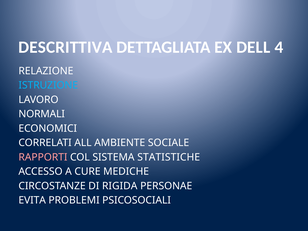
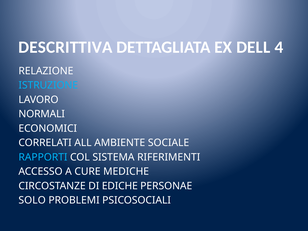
RAPPORTI colour: pink -> light blue (43, 157)
STATISTICHE: STATISTICHE -> RIFERIMENTI (169, 157)
RIGIDA: RIGIDA -> EDICHE (120, 186)
EVITA: EVITA -> SOLO (32, 200)
